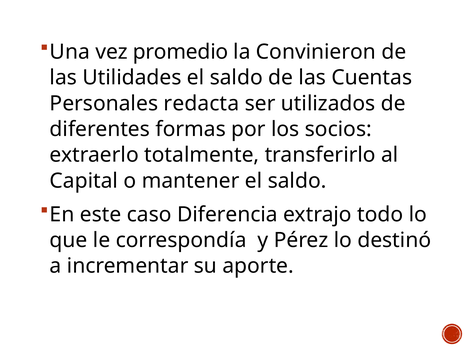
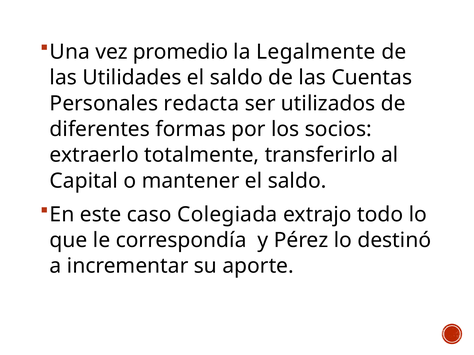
Convinieron: Convinieron -> Legalmente (316, 52)
Diferencia: Diferencia -> Colegiada (227, 215)
